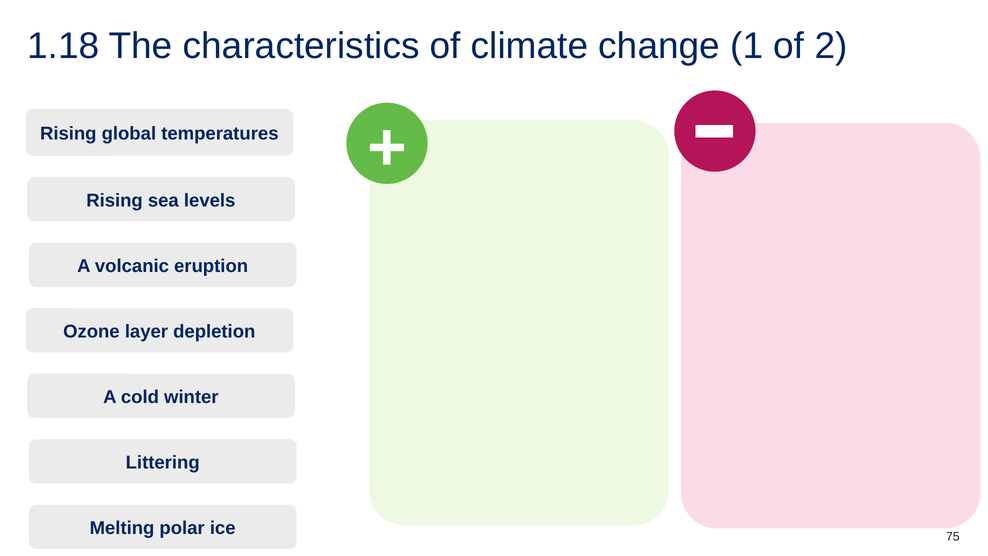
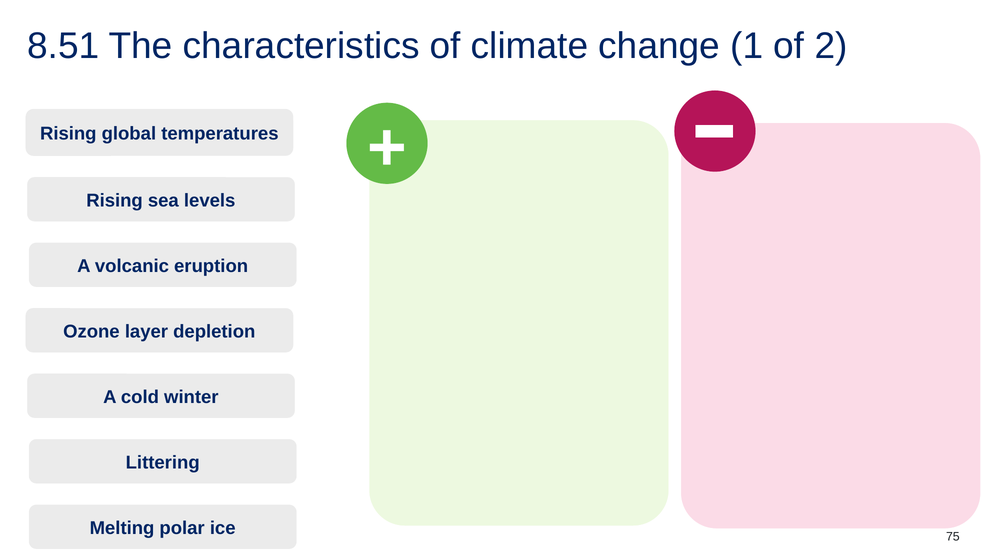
1.18: 1.18 -> 8.51 (63, 46)
